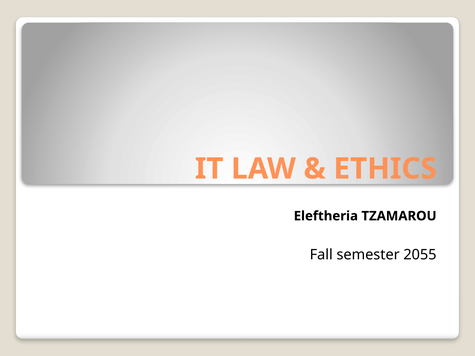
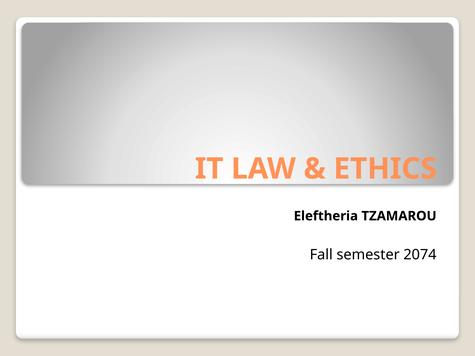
2055: 2055 -> 2074 (420, 255)
